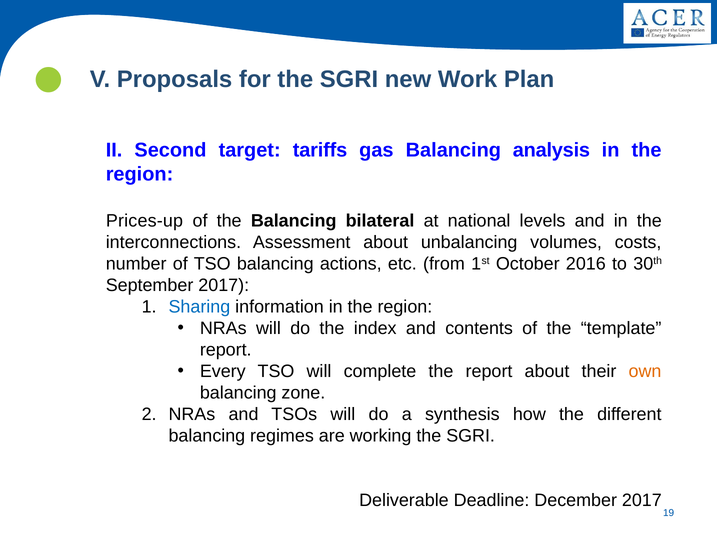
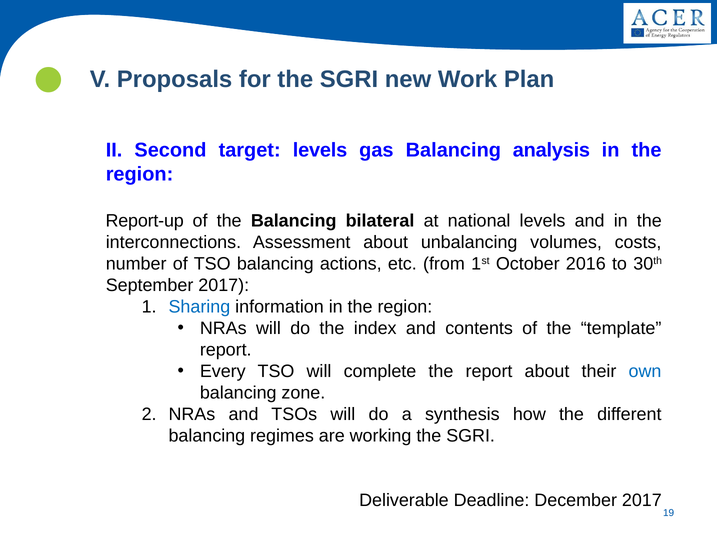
target tariffs: tariffs -> levels (320, 150)
Prices-up: Prices-up -> Report-up (145, 221)
own colour: orange -> blue (645, 371)
